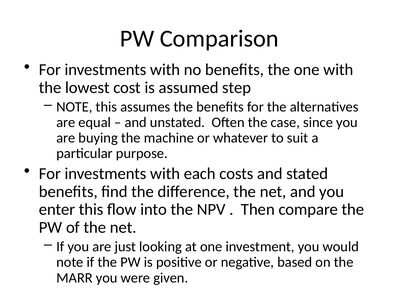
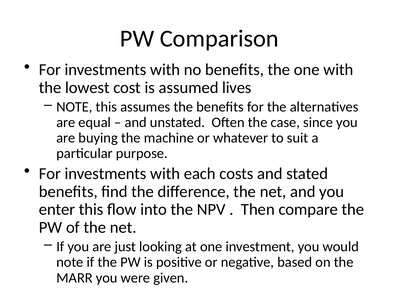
step: step -> lives (237, 88)
